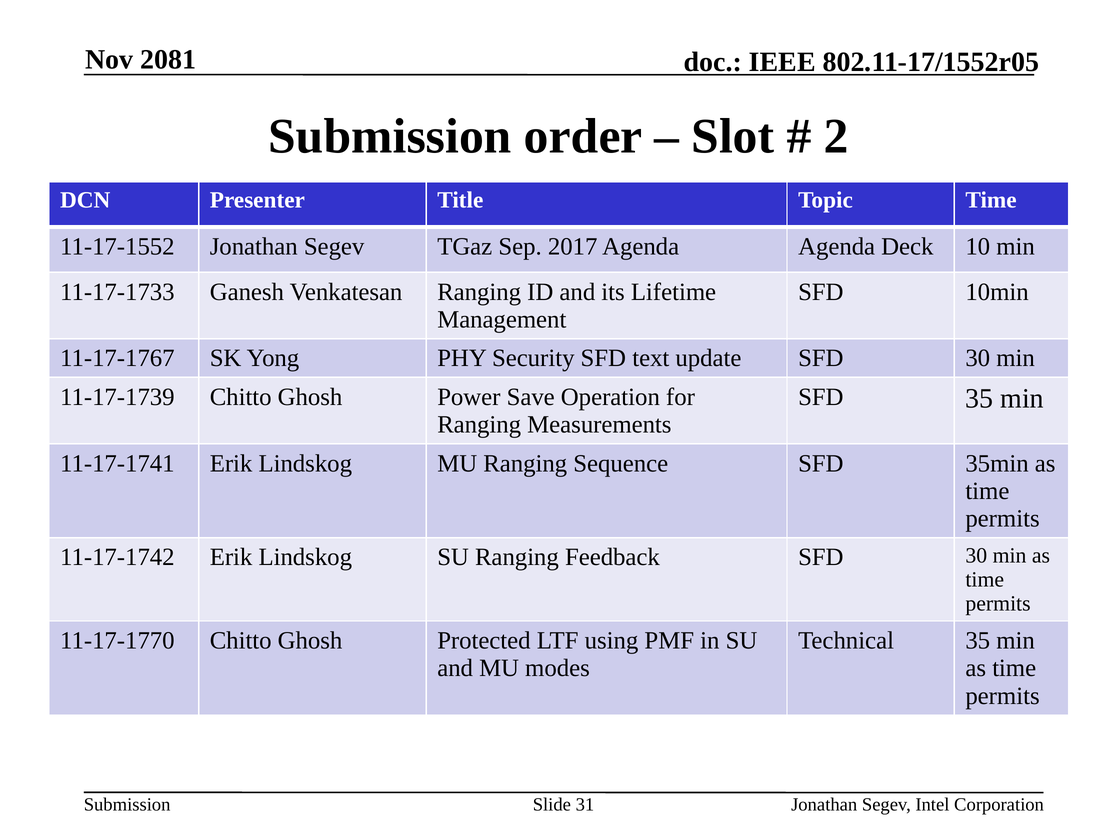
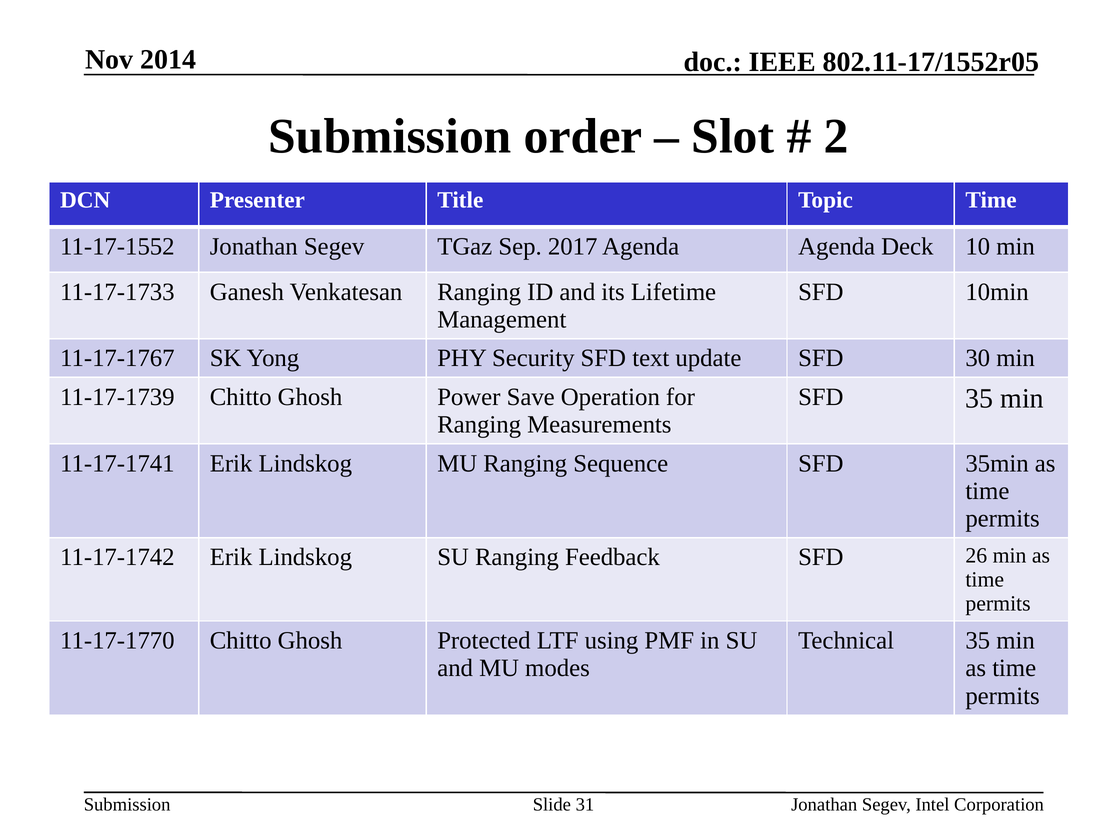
2081: 2081 -> 2014 (168, 59)
Feedback SFD 30: 30 -> 26 (976, 555)
